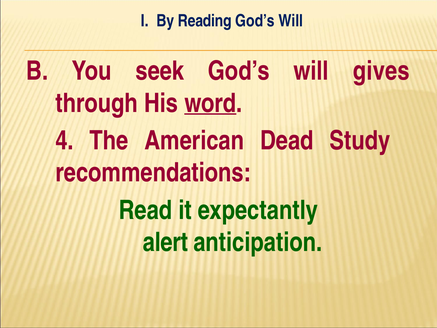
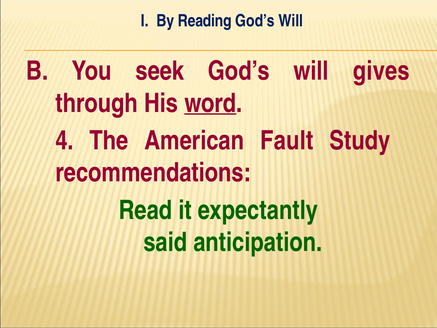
Dead: Dead -> Fault (287, 141)
alert: alert -> said (165, 242)
